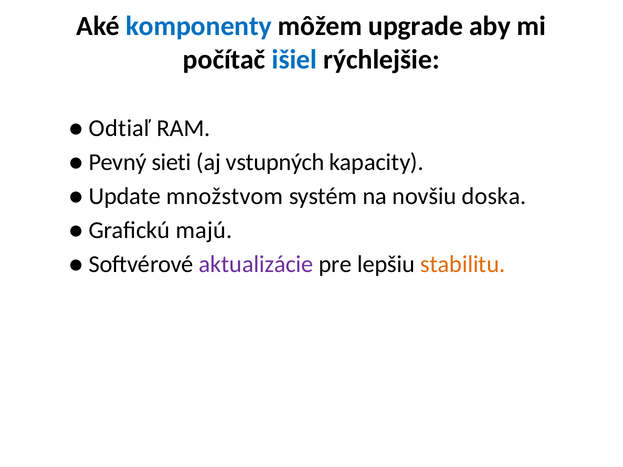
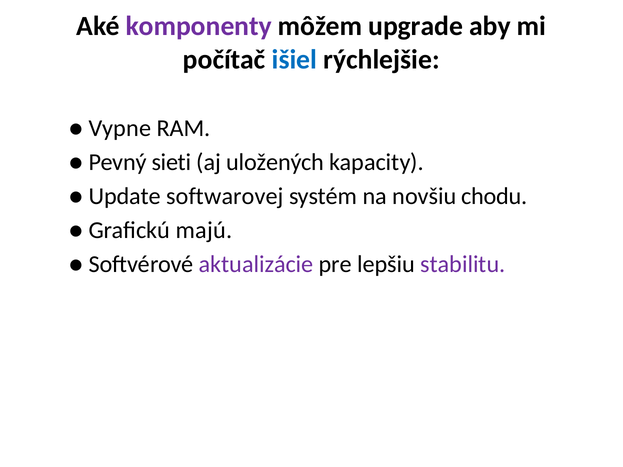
komponenty colour: blue -> purple (199, 26)
Odtiaľ: Odtiaľ -> Vypne (120, 128)
vstupných: vstupných -> uložených (275, 162)
množstvom: množstvom -> softwarovej (225, 196)
doska: doska -> chodu (494, 196)
stabilitu colour: orange -> purple (463, 264)
